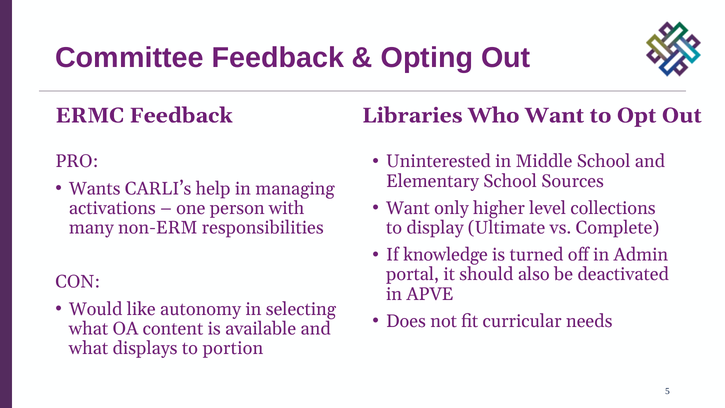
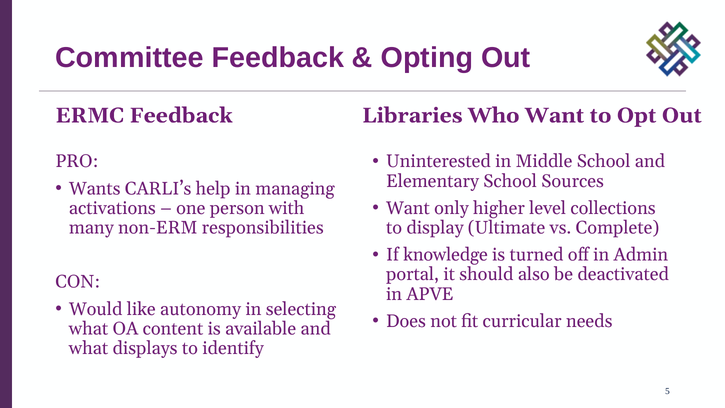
portion: portion -> identify (233, 348)
